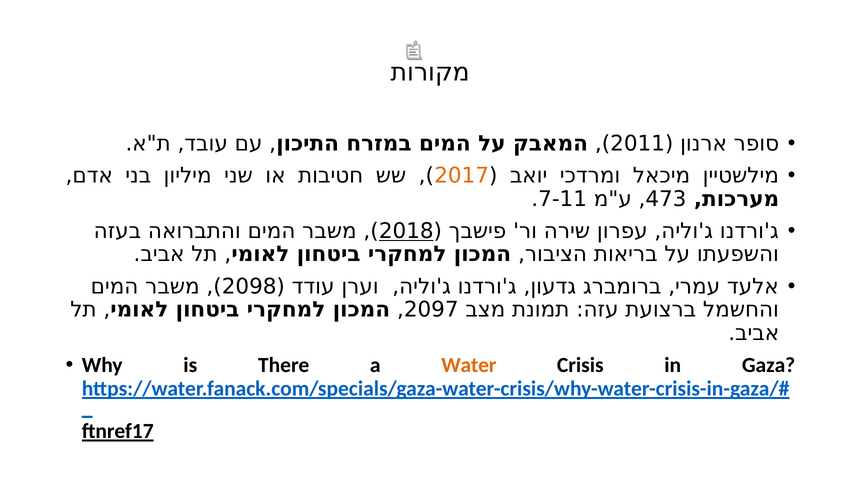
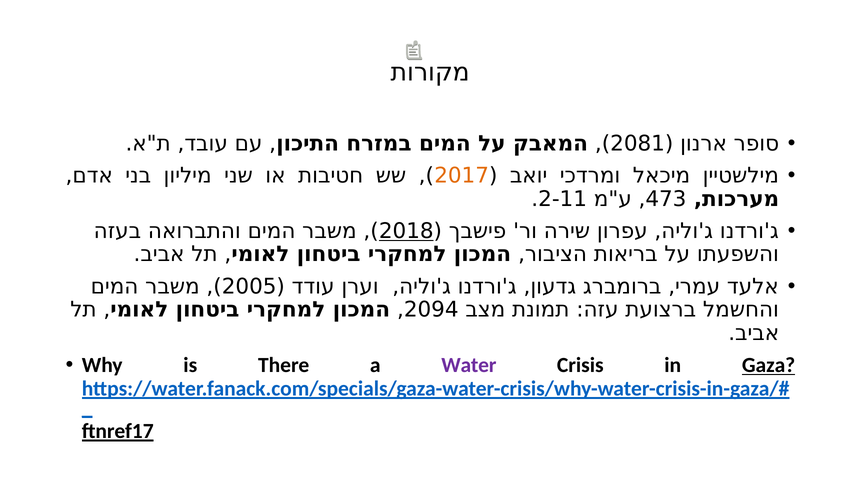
2011: 2011 -> 2081 (638, 144)
7-11: 7-11 -> 2-11 (563, 199)
2098: 2098 -> 2005 (249, 287)
2097: 2097 -> 2094 (431, 310)
Water colour: orange -> purple (469, 365)
Gaza underline: none -> present (769, 365)
